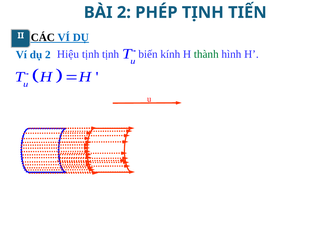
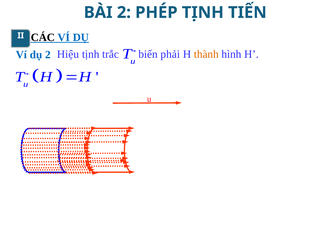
tịnh tịnh: tịnh -> trắc (110, 54)
kính: kính -> phải (170, 54)
thành colour: green -> orange (206, 54)
